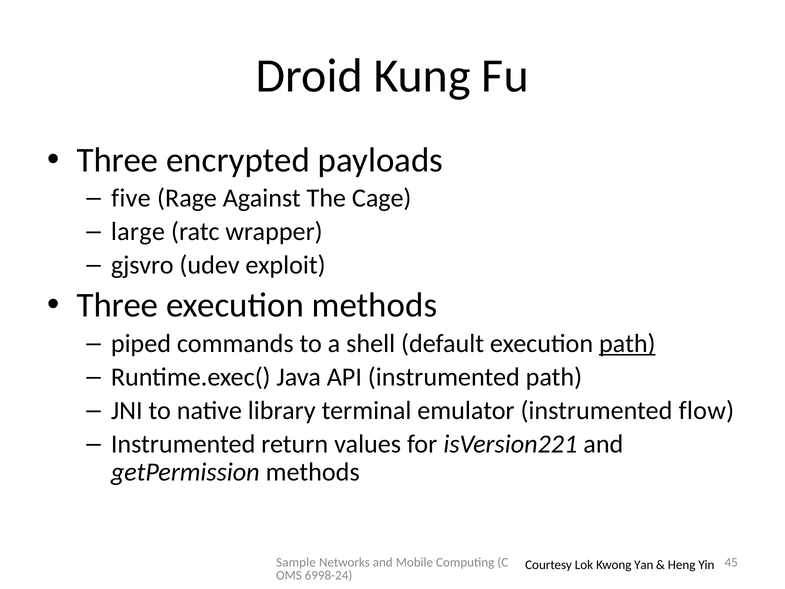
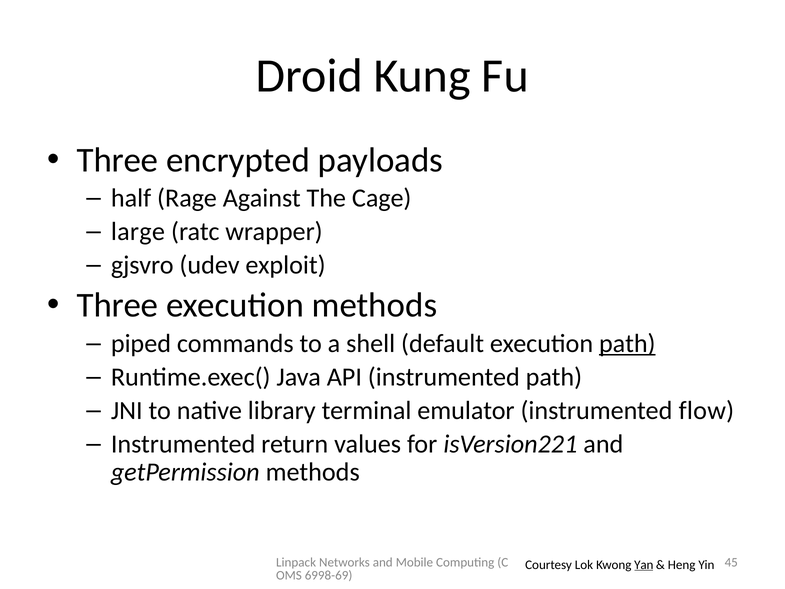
five: five -> half (131, 198)
Sample: Sample -> Linpack (296, 562)
Yan underline: none -> present (644, 564)
6998-24: 6998-24 -> 6998-69 (329, 575)
